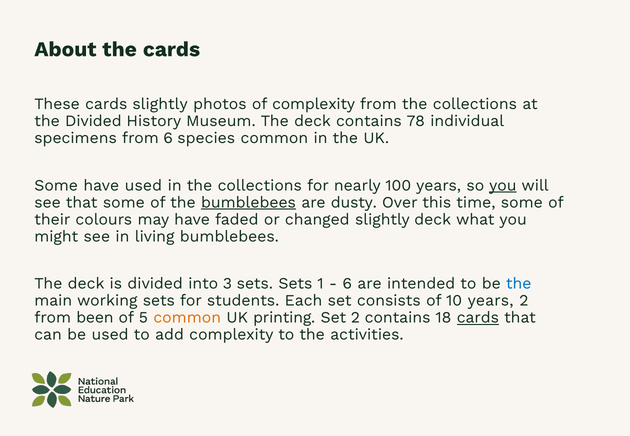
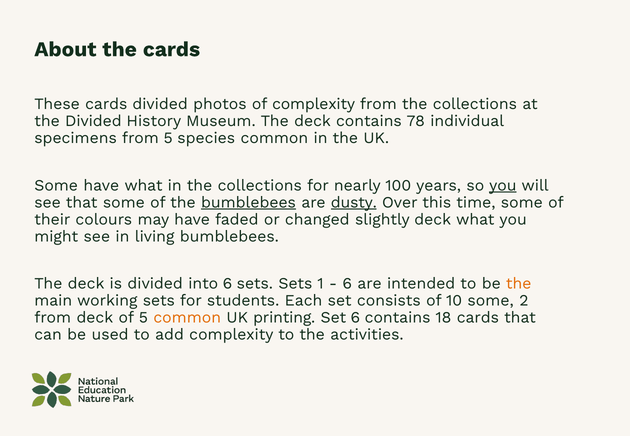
cards slightly: slightly -> divided (160, 104)
from 6: 6 -> 5 (168, 138)
have used: used -> what (144, 185)
dusty underline: none -> present (354, 203)
into 3: 3 -> 6 (227, 284)
the colour: blue -> orange (519, 284)
10 years: years -> some (491, 301)
from been: been -> deck (95, 318)
Set 2: 2 -> 6 (355, 318)
cards underline: present -> none (478, 318)
